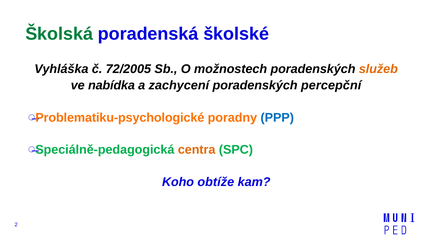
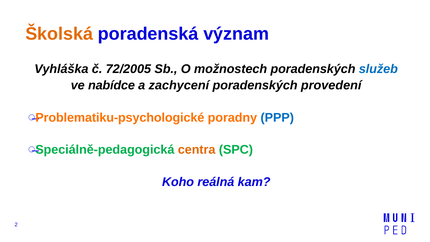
Školská colour: green -> orange (59, 34)
školské: školské -> význam (236, 34)
služeb colour: orange -> blue (378, 69)
nabídka: nabídka -> nabídce (112, 85)
percepční: percepční -> provedení (331, 85)
obtíže: obtíže -> reálná (216, 182)
